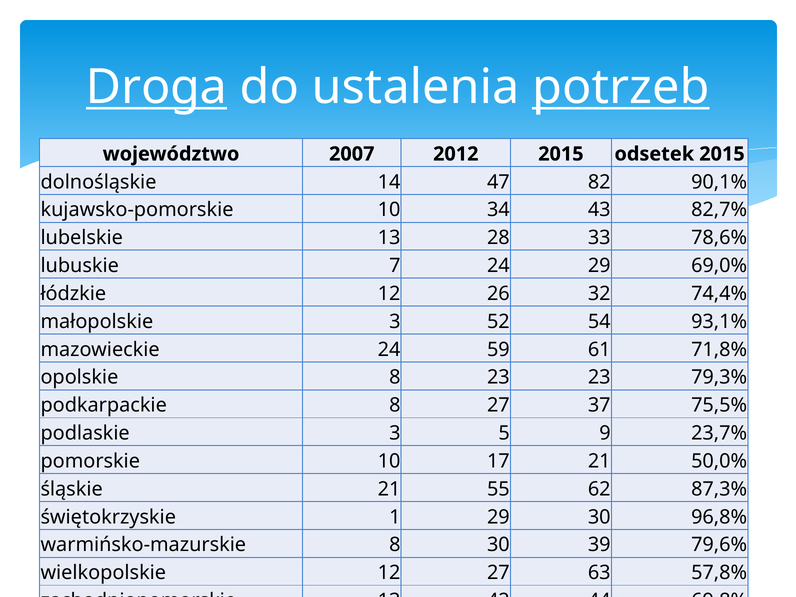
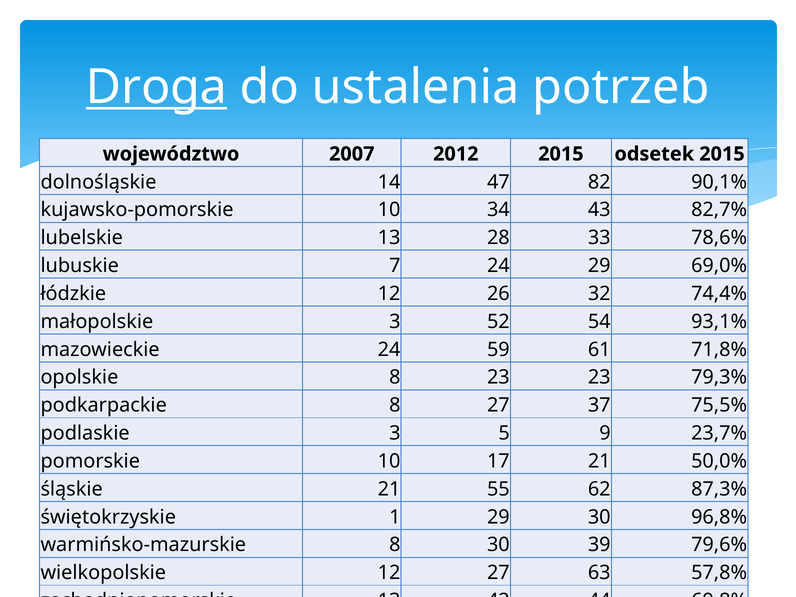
potrzeb underline: present -> none (621, 87)
